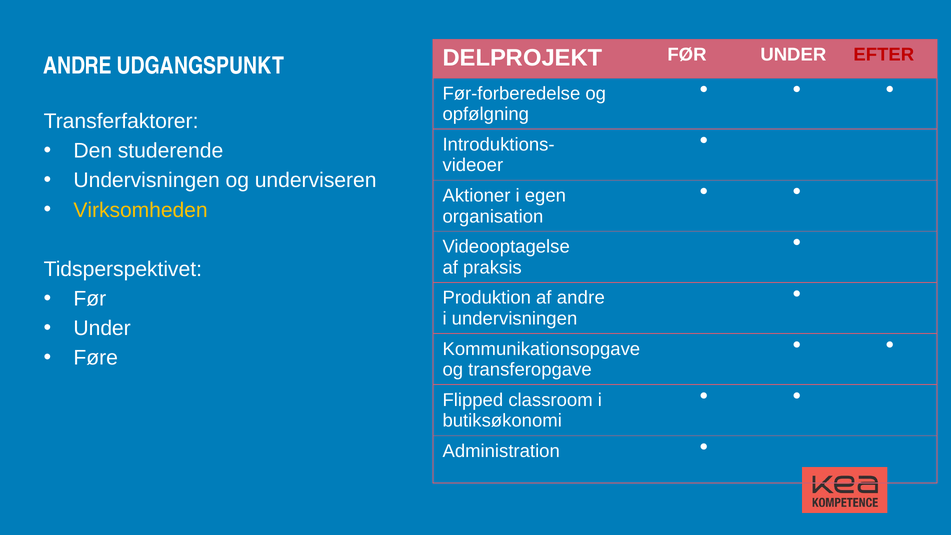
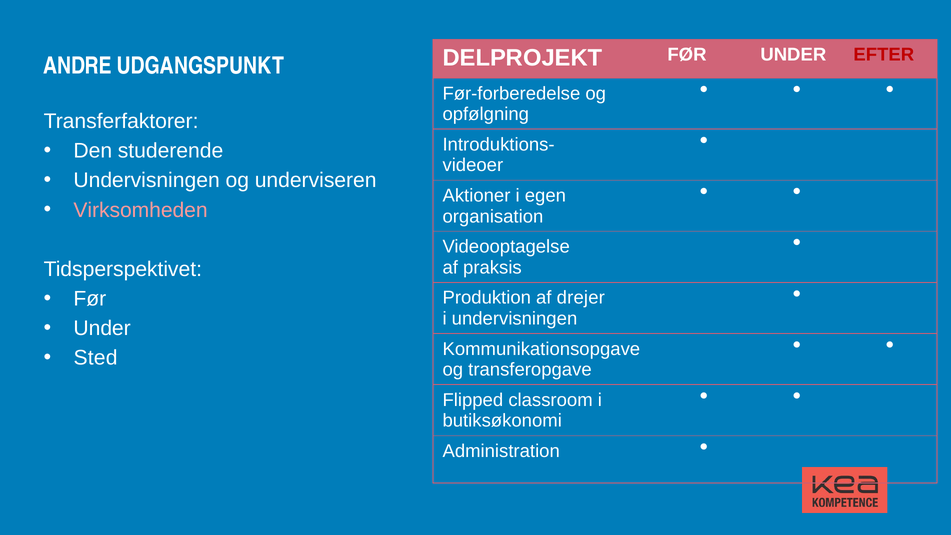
Virksomheden colour: yellow -> pink (141, 210)
af andre: andre -> drejer (581, 298)
Føre: Føre -> Sted (96, 358)
